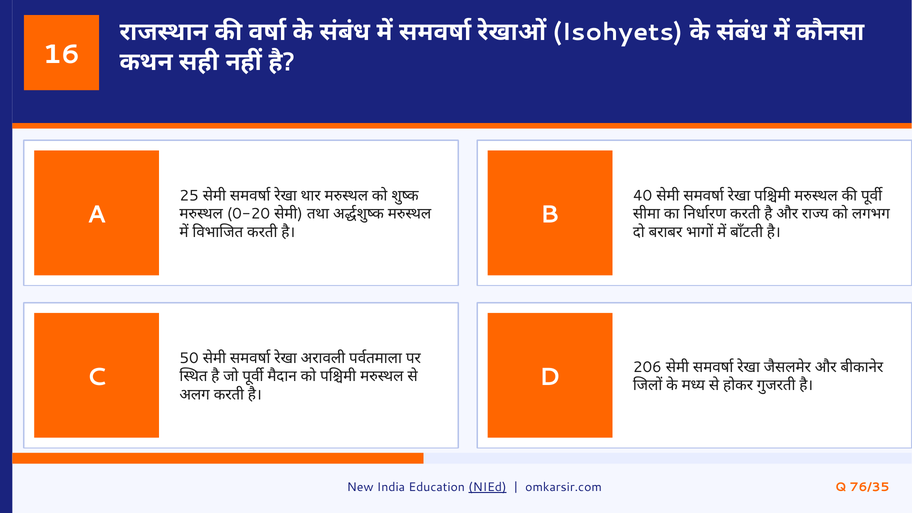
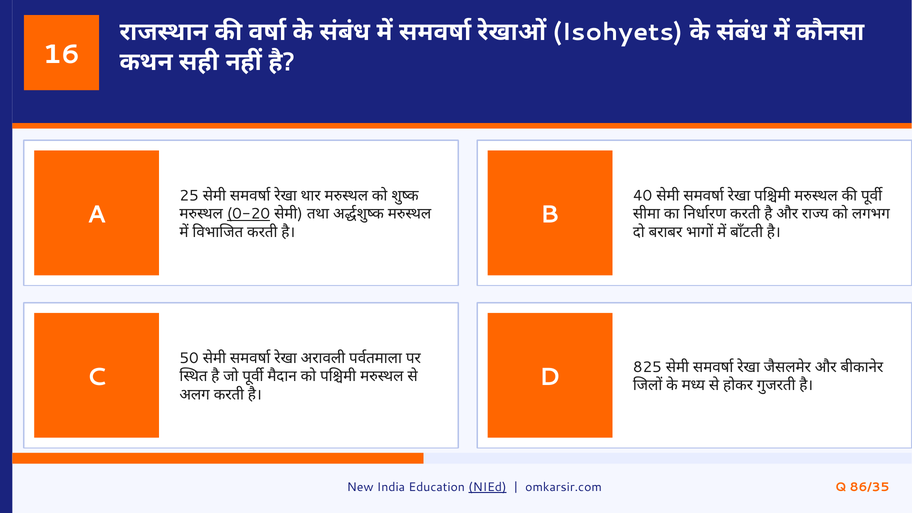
0-20 underline: none -> present (248, 214)
206: 206 -> 825 (647, 367)
76/35: 76/35 -> 86/35 (870, 487)
